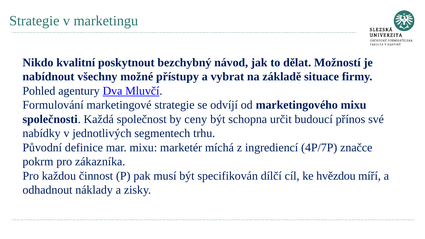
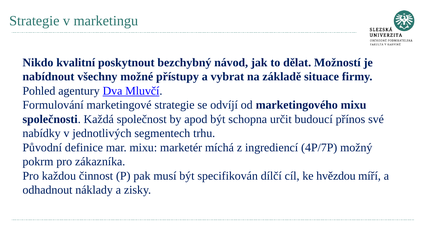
ceny: ceny -> apod (196, 119)
značce: značce -> možný (356, 148)
